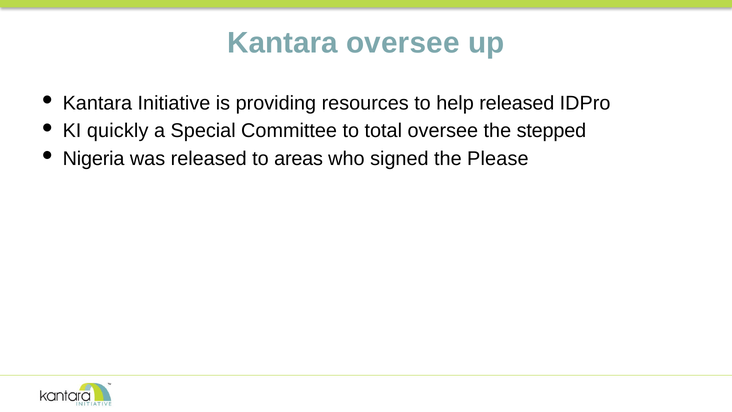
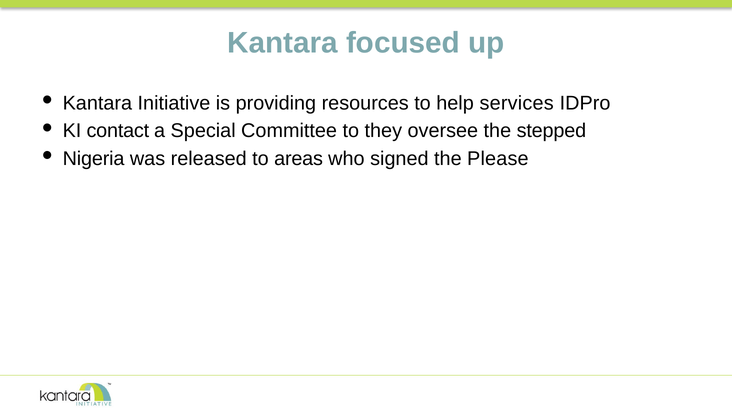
Kantara oversee: oversee -> focused (403, 43)
help released: released -> services (517, 103)
quickly: quickly -> contact (118, 131)
total: total -> they (383, 131)
